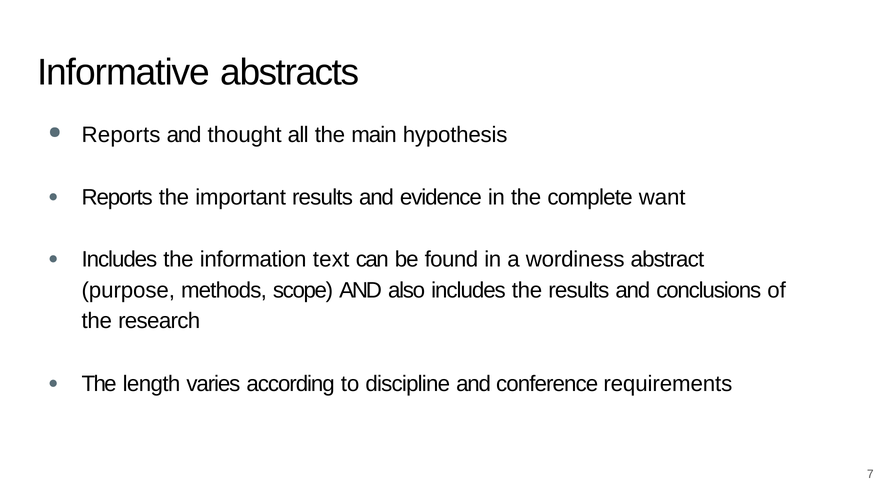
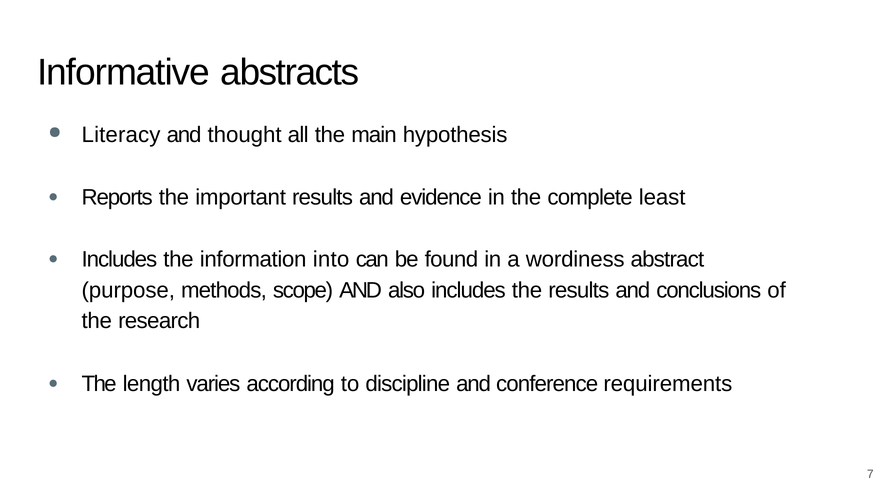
Reports: Reports -> Literacy (121, 135)
want: want -> least (662, 197)
text: text -> into (331, 259)
